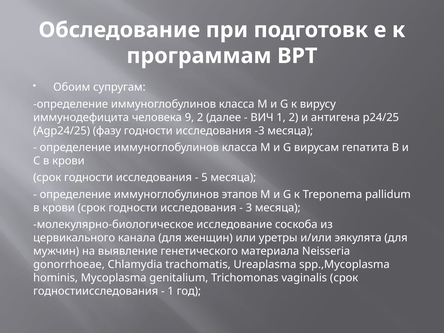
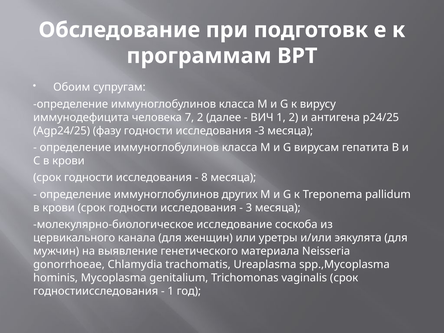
9: 9 -> 7 (189, 117)
5: 5 -> 8 (204, 178)
этапов: этапов -> других (240, 194)
